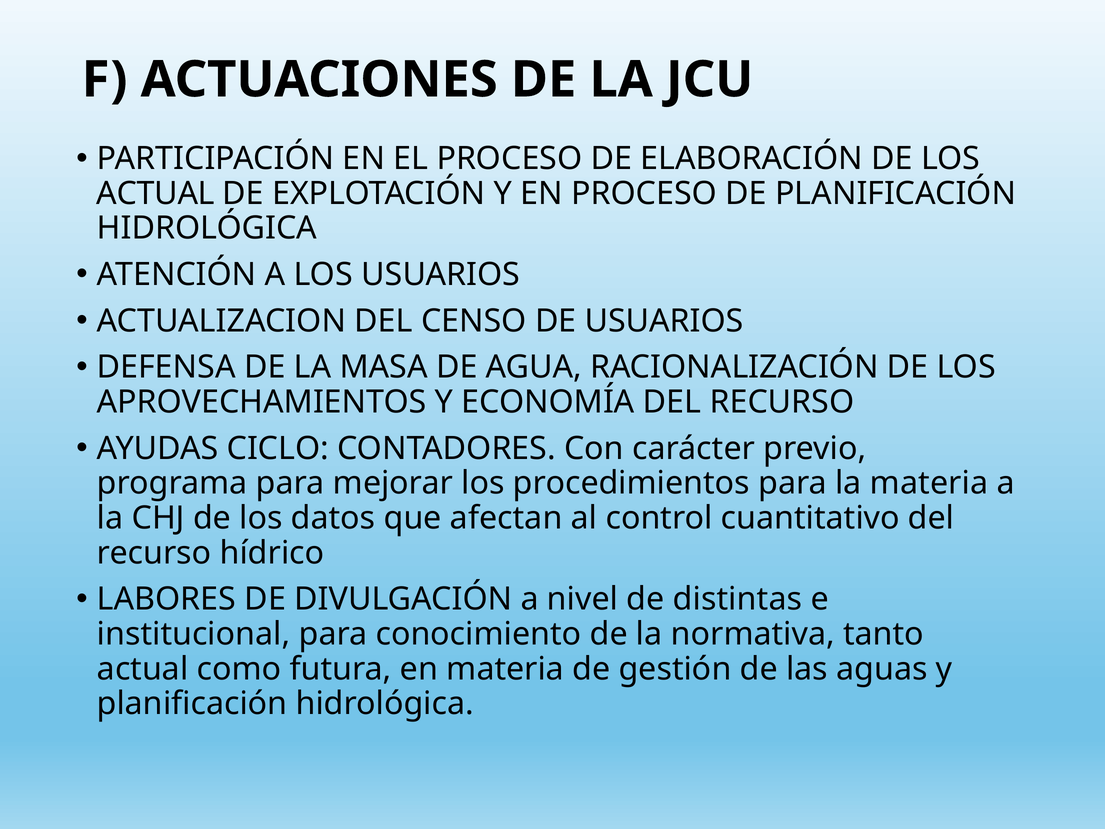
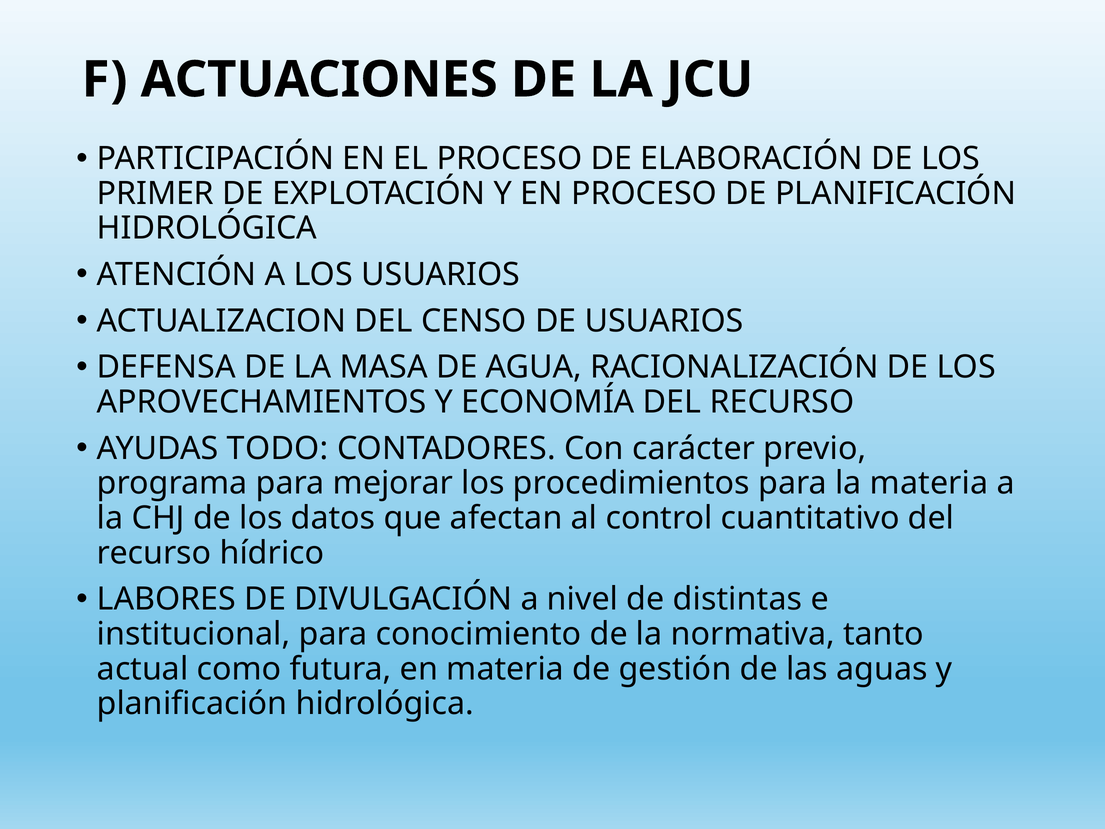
ACTUAL: ACTUAL -> PRIMER (156, 193)
CICLO: CICLO -> TODO (278, 448)
